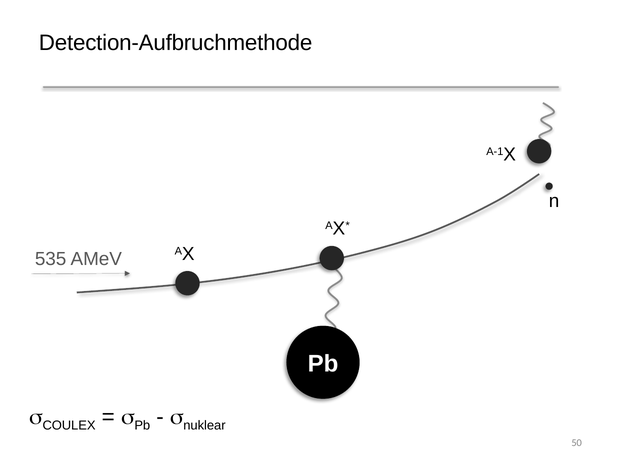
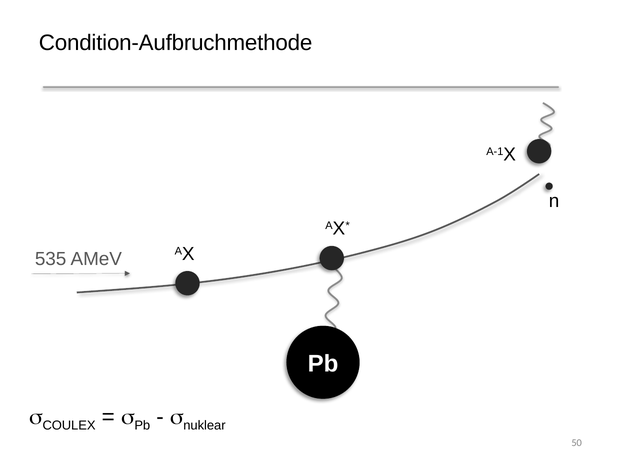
Detection-Aufbruchmethode: Detection-Aufbruchmethode -> Condition-Aufbruchmethode (176, 43)
